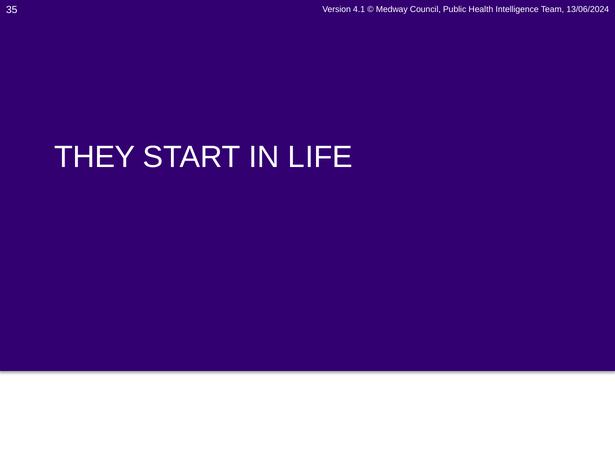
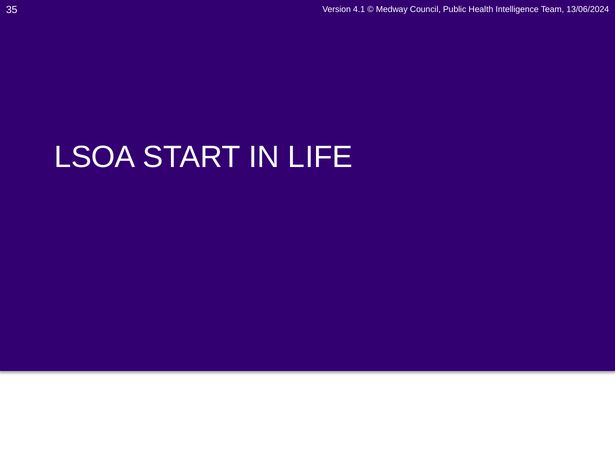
THEY: THEY -> LSOA (95, 157)
